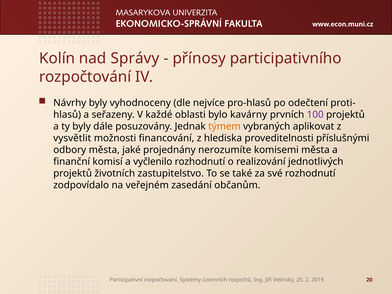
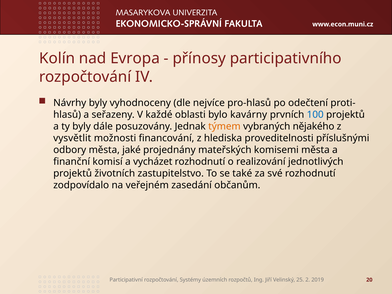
Správy: Správy -> Evropa (135, 58)
100 colour: purple -> blue (315, 115)
aplikovat: aplikovat -> nějakého (314, 126)
nerozumíte: nerozumíte -> mateřských (225, 150)
vyčlenilo: vyčlenilo -> vycházet (153, 162)
